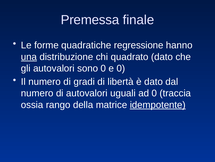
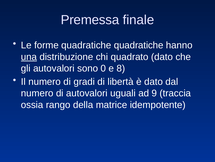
quadratiche regressione: regressione -> quadratiche (139, 45)
e 0: 0 -> 8 (121, 68)
ad 0: 0 -> 9 (154, 93)
idempotente underline: present -> none (158, 104)
